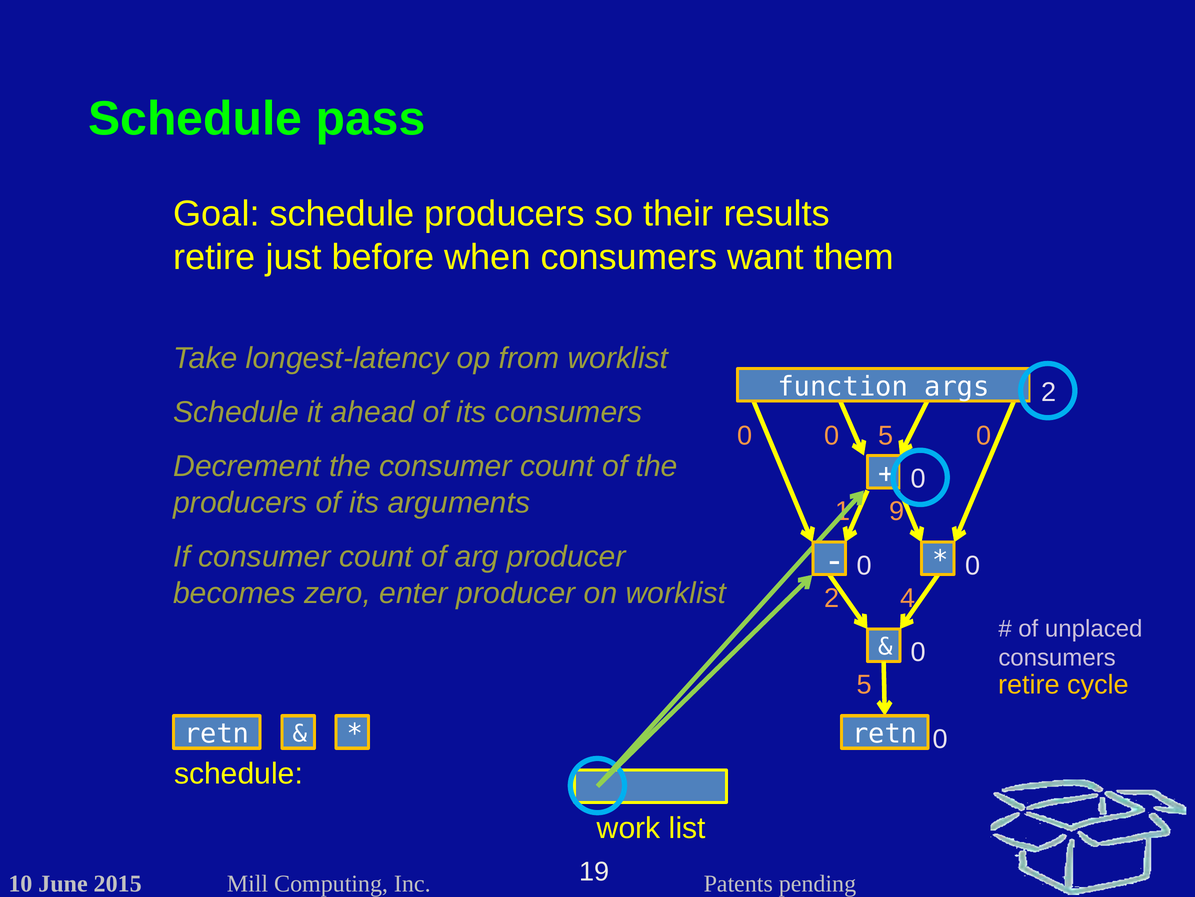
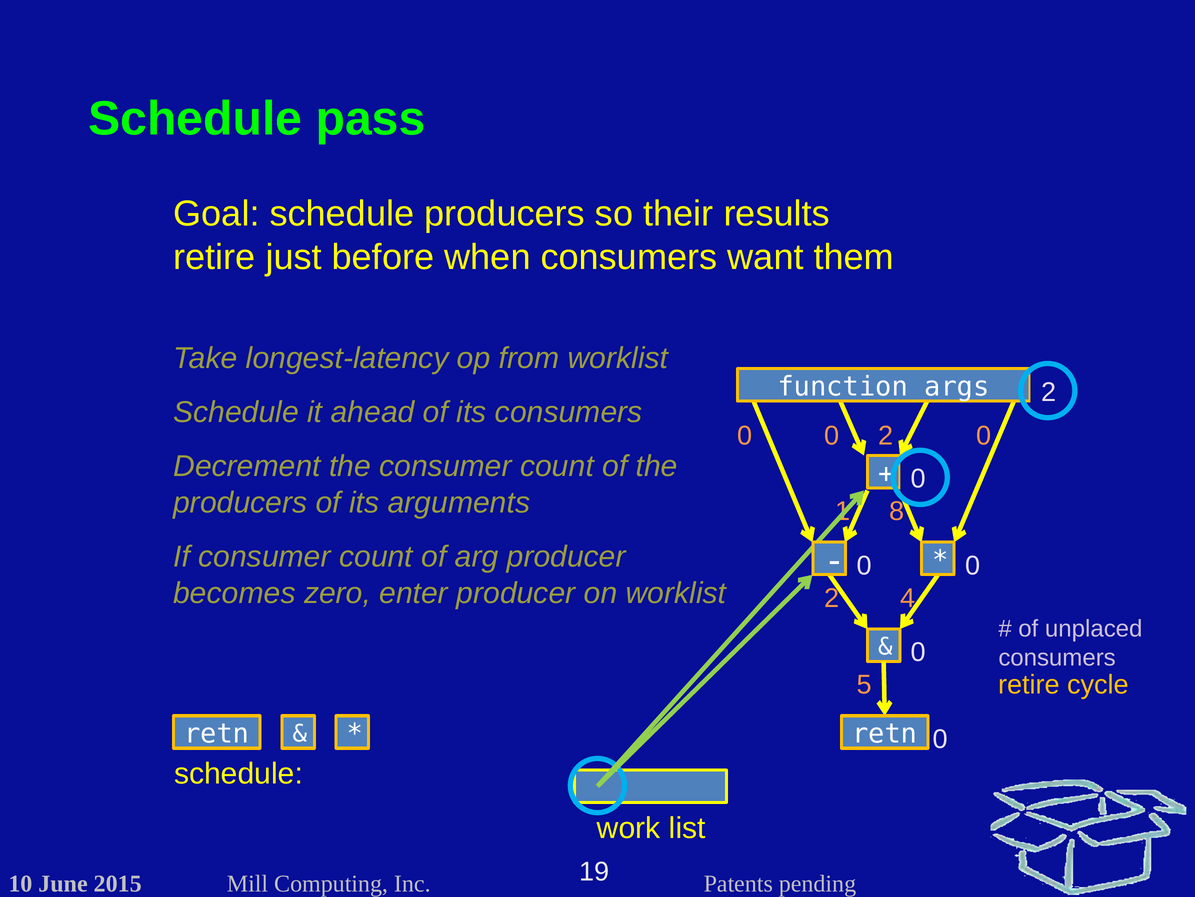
0 0 5: 5 -> 2 (886, 435)
9: 9 -> 8 (897, 511)
